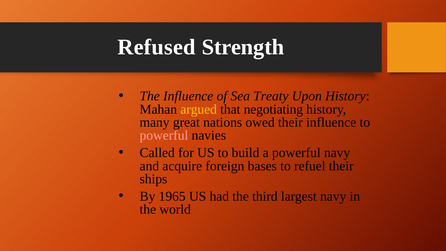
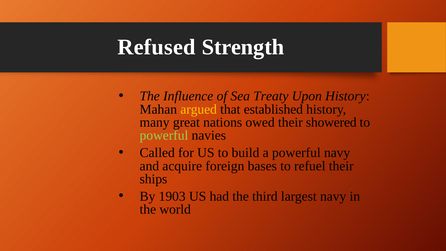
negotiating: negotiating -> established (273, 109)
their influence: influence -> showered (331, 122)
powerful colour: pink -> light green (164, 135)
1965: 1965 -> 1903 (172, 196)
